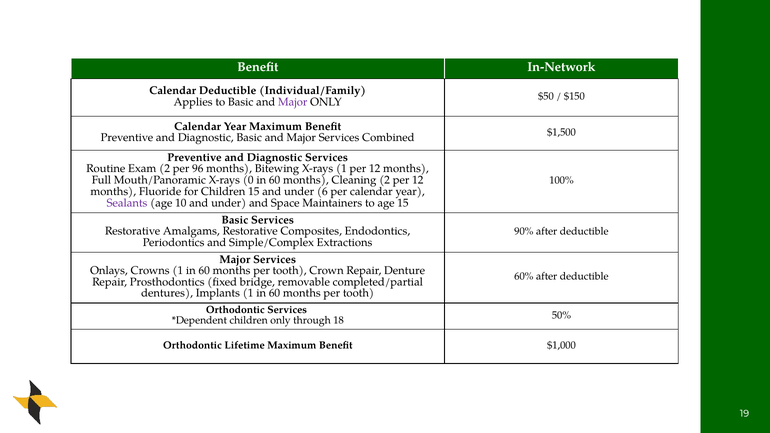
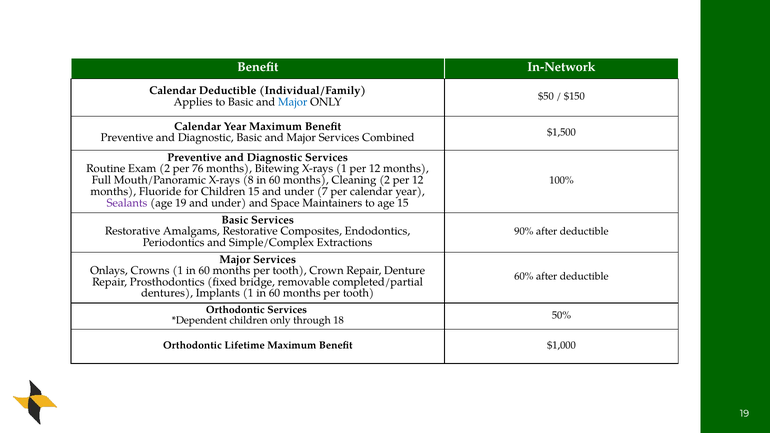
Major colour: purple -> blue (293, 102)
96: 96 -> 76 (198, 169)
0: 0 -> 8 (248, 180)
6: 6 -> 7 (322, 192)
age 10: 10 -> 19 (181, 203)
